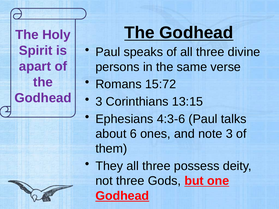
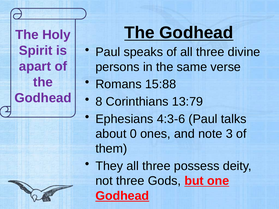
15:72: 15:72 -> 15:88 (161, 84)
3: 3 -> 8 (99, 102)
13:15: 13:15 -> 13:79 (187, 102)
6: 6 -> 0 (133, 134)
